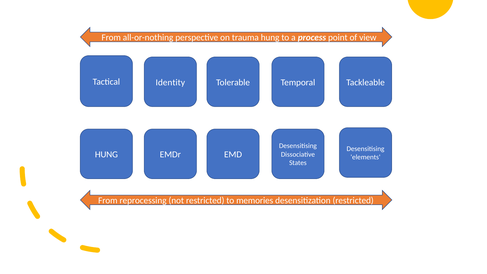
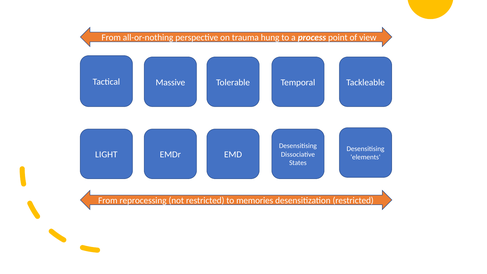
Identity: Identity -> Massive (170, 82)
HUNG: HUNG -> LIGHT (106, 154)
